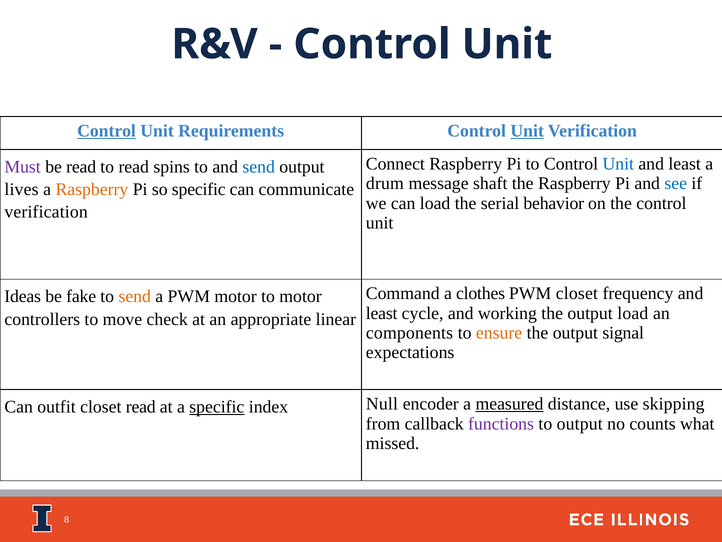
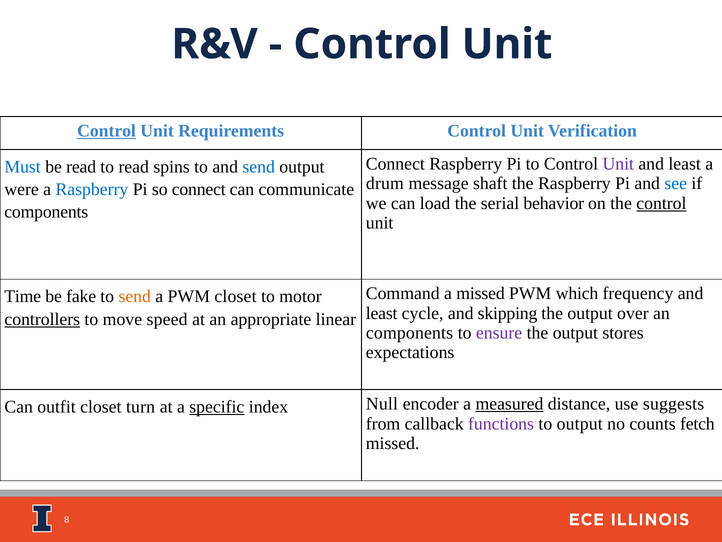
Unit underline: present -> none (527, 131)
Unit colour: blue -> purple (618, 164)
Must colour: purple -> blue (23, 167)
lives: lives -> were (22, 189)
Raspberry colour: orange -> blue (92, 189)
so specific: specific -> connect (199, 189)
control underline: none -> present (661, 203)
verification: verification -> components (46, 212)
a clothes: clothes -> missed (481, 293)
PWM closet: closet -> which (577, 293)
Ideas: Ideas -> Time (23, 296)
PWM motor: motor -> closet (235, 296)
working: working -> skipping (508, 313)
output load: load -> over (633, 313)
controllers underline: none -> present (42, 319)
check: check -> speed (167, 319)
ensure colour: orange -> purple (499, 333)
signal: signal -> stores (623, 333)
closet read: read -> turn (141, 407)
skipping: skipping -> suggests (674, 404)
what: what -> fetch (697, 423)
